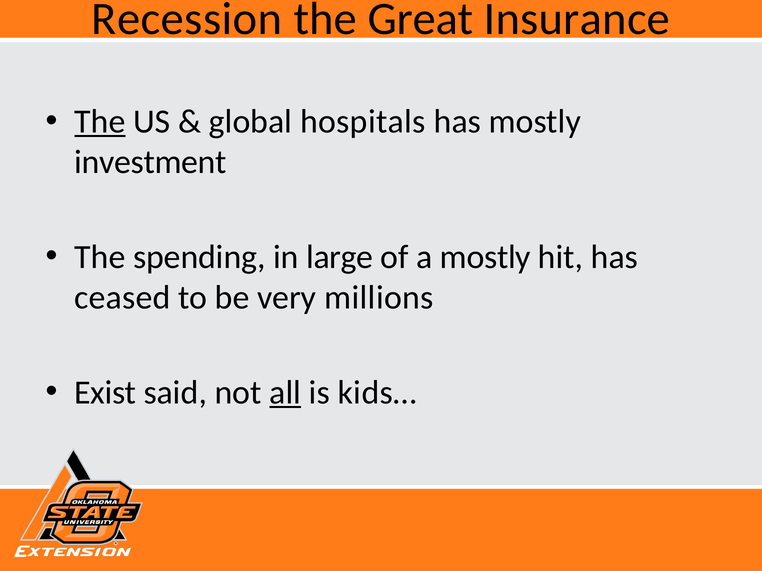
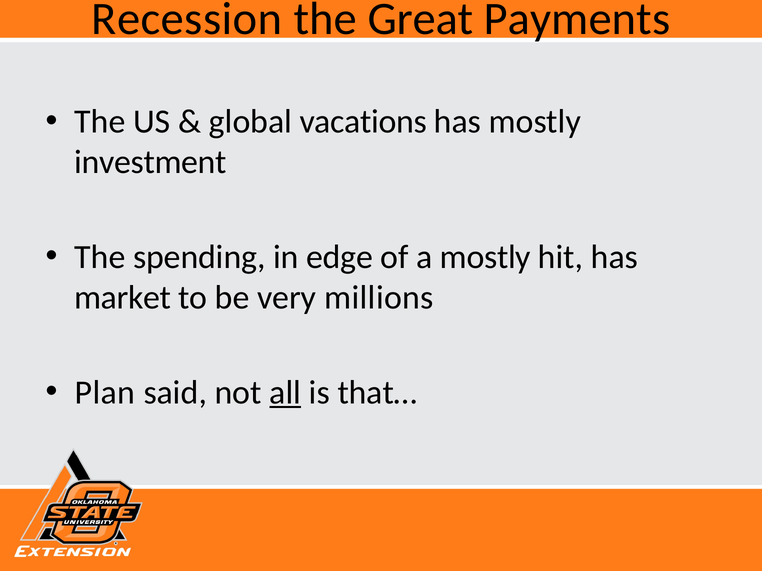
Insurance: Insurance -> Payments (577, 19)
The underline: present -> none (100, 122)
hospitals: hospitals -> vacations (363, 122)
large: large -> edge (340, 257)
ceased: ceased -> market (123, 298)
Exist: Exist -> Plan (105, 393)
kids…: kids… -> that… (377, 393)
